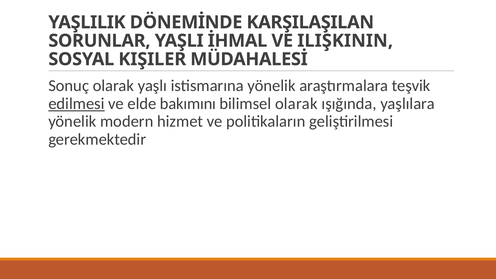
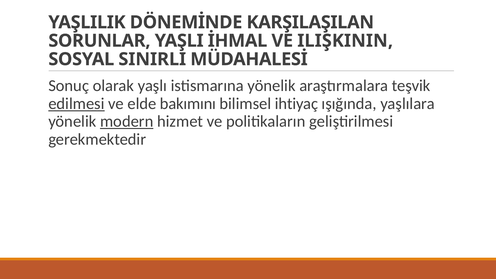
KIŞILER: KIŞILER -> SINIRLI (152, 59)
bilimsel olarak: olarak -> ihtiyaç (296, 104)
modern underline: none -> present (127, 122)
